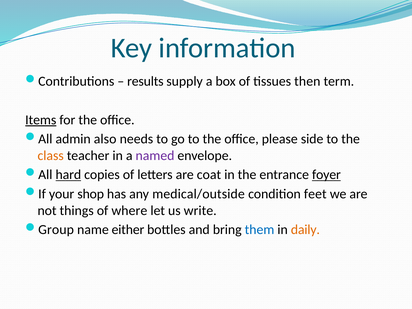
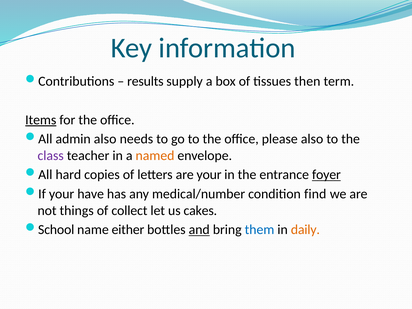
please side: side -> also (312, 139)
class colour: orange -> purple (51, 156)
named colour: purple -> orange (155, 156)
hard underline: present -> none (68, 175)
are coat: coat -> your (209, 175)
shop: shop -> have (91, 194)
medical/outside: medical/outside -> medical/number (199, 194)
feet: feet -> find (315, 194)
where: where -> collect (129, 211)
write: write -> cakes (200, 211)
Group: Group -> School (56, 230)
and underline: none -> present (199, 230)
